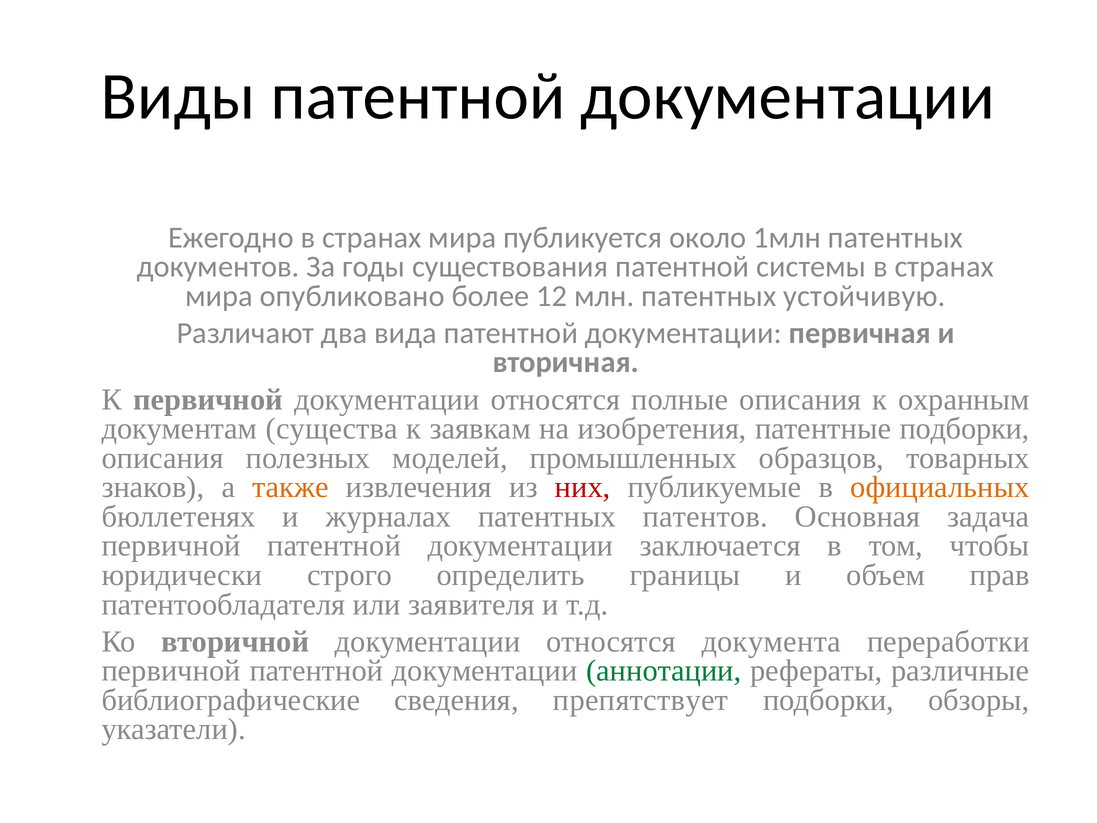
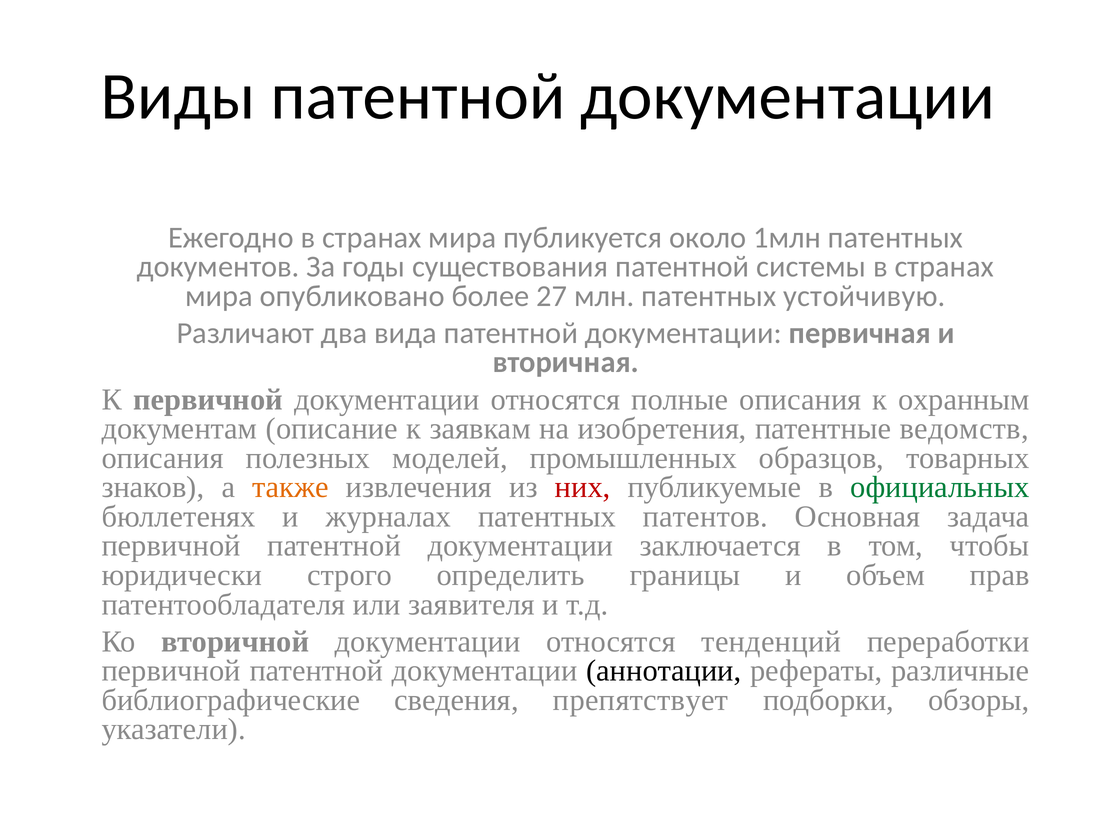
12: 12 -> 27 (552, 296)
существа: существа -> описание (332, 429)
патентные подборки: подборки -> ведомств (964, 429)
официальных colour: orange -> green (940, 487)
документа: документа -> тенденций (771, 641)
аннотации colour: green -> black (664, 671)
